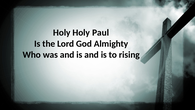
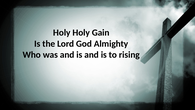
Paul: Paul -> Gain (101, 33)
